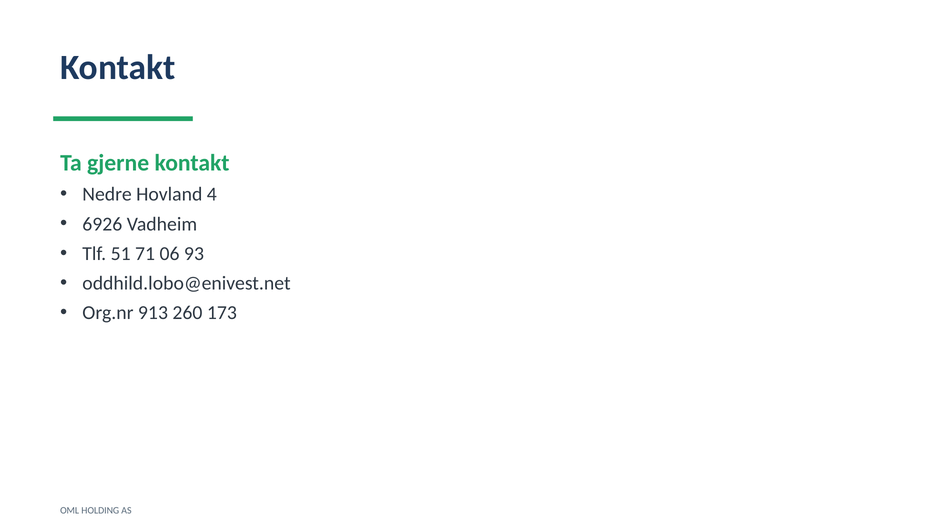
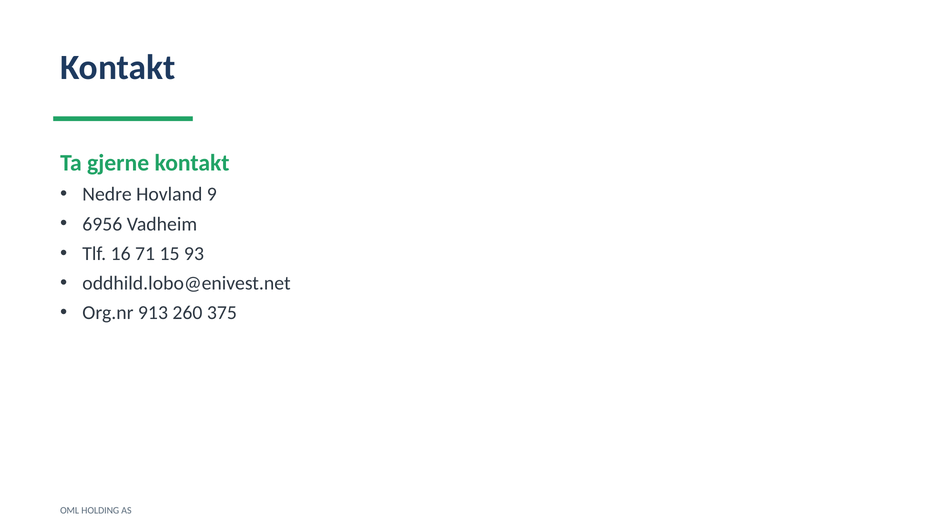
4: 4 -> 9 (212, 195)
6926: 6926 -> 6956 (102, 224)
51: 51 -> 16 (121, 254)
06: 06 -> 15 (170, 254)
173: 173 -> 375 (222, 313)
